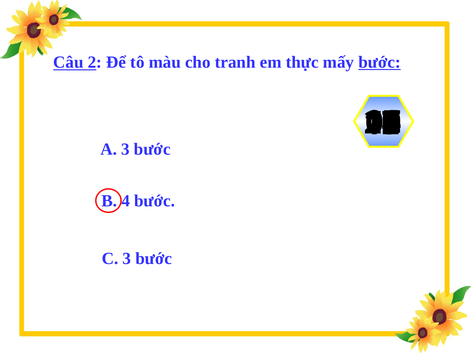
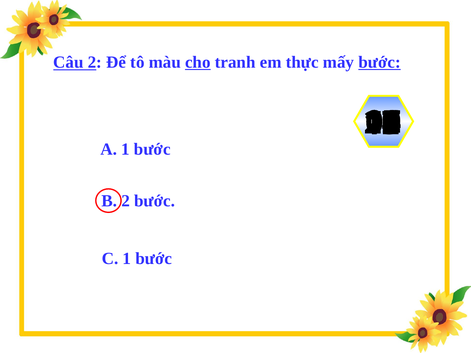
cho underline: none -> present (198, 62)
A 3: 3 -> 1 (125, 149)
B 4: 4 -> 2 (126, 201)
C 3: 3 -> 1 (127, 259)
